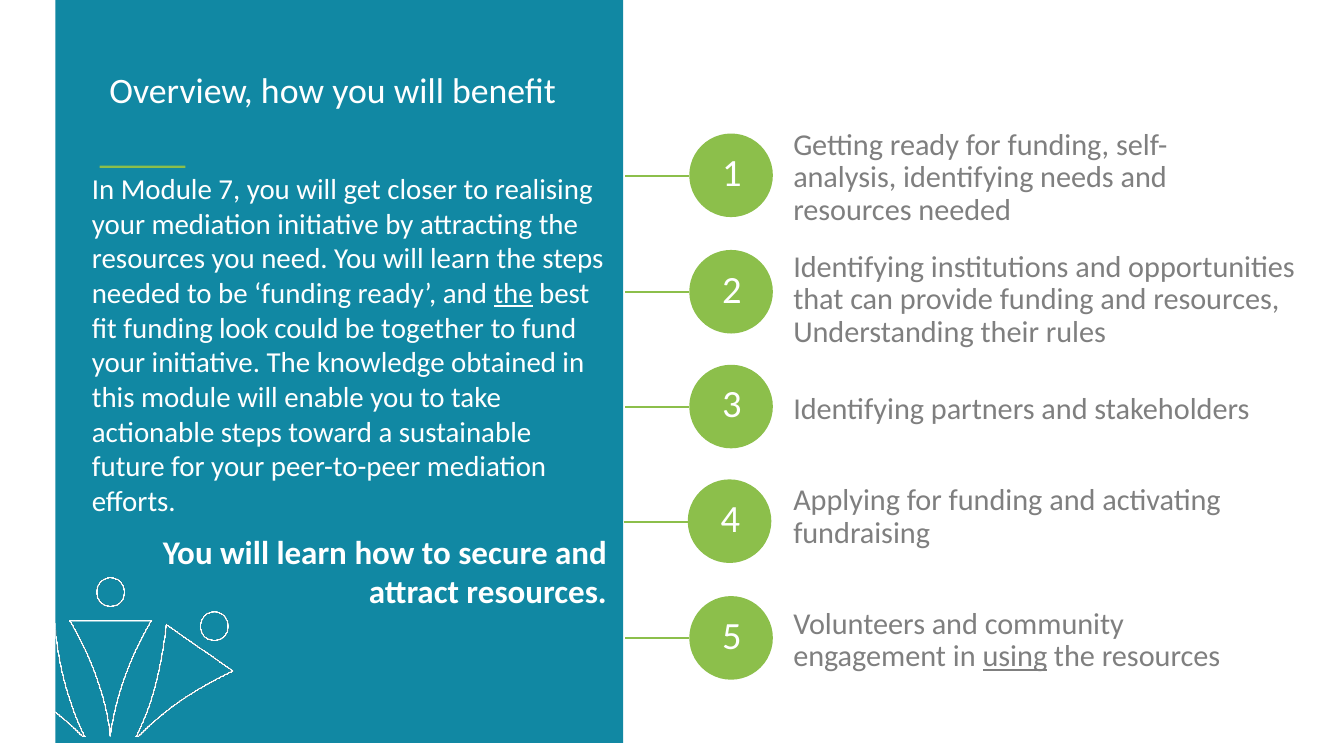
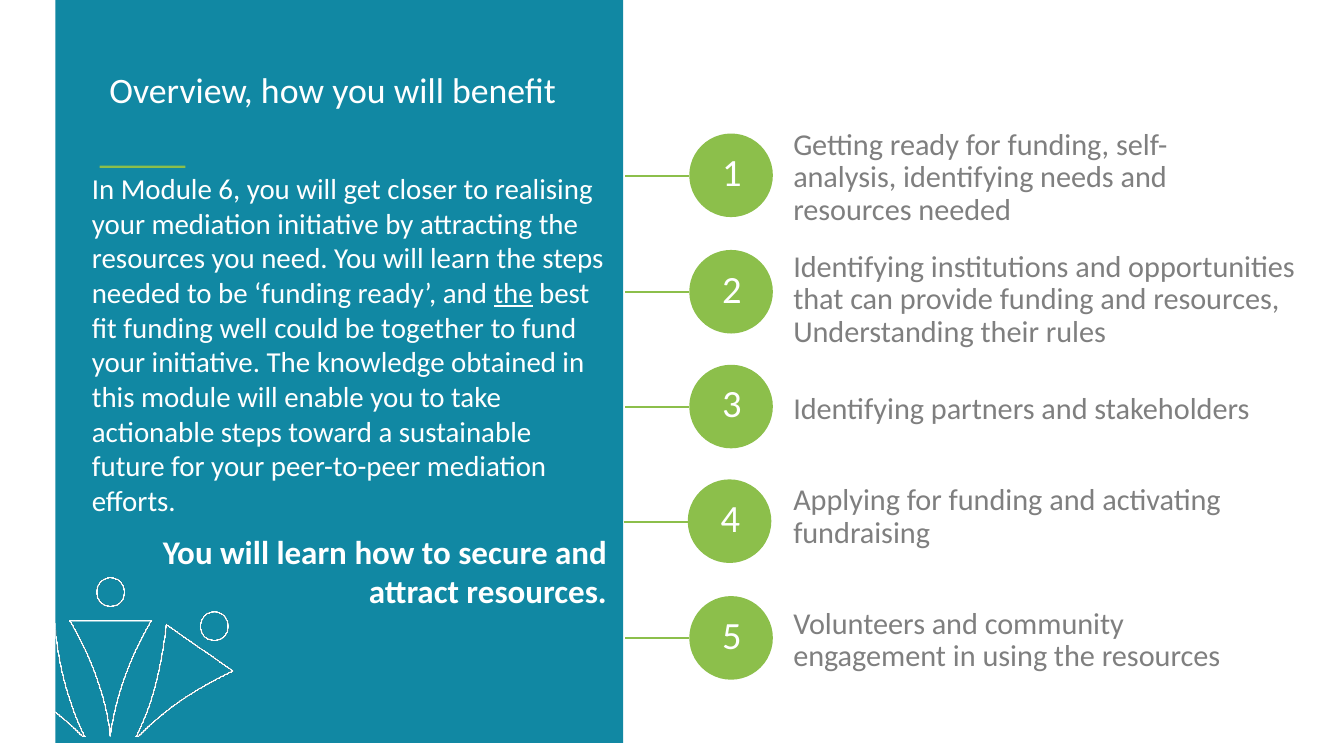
7: 7 -> 6 (229, 190)
look: look -> well (244, 329)
using underline: present -> none (1015, 657)
